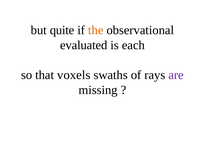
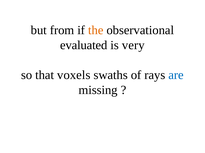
quite: quite -> from (62, 30)
each: each -> very (133, 45)
are colour: purple -> blue (176, 75)
